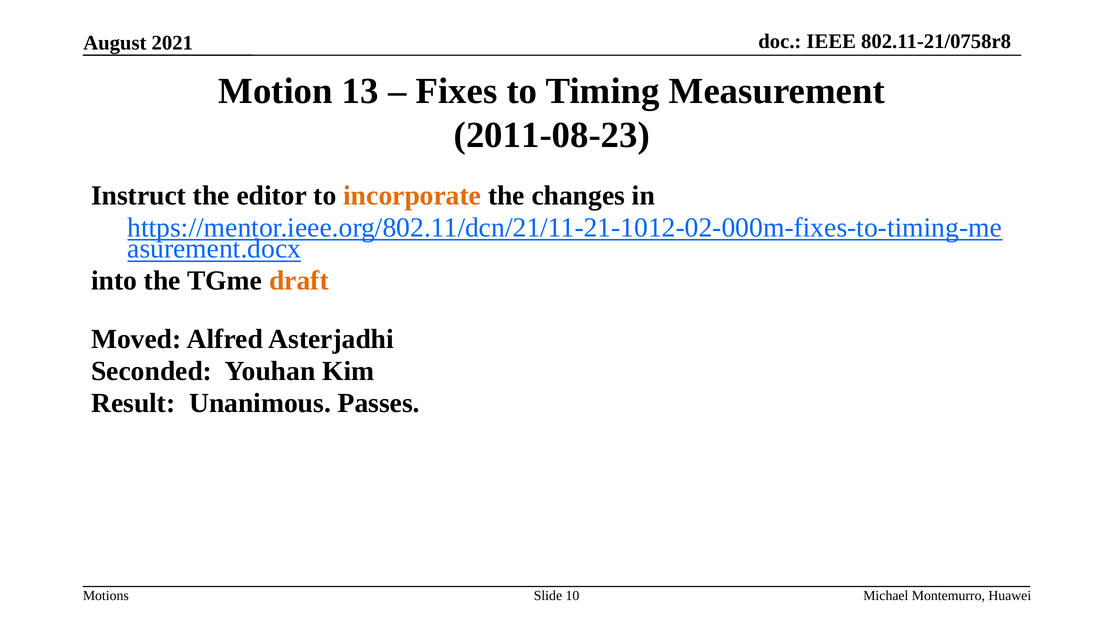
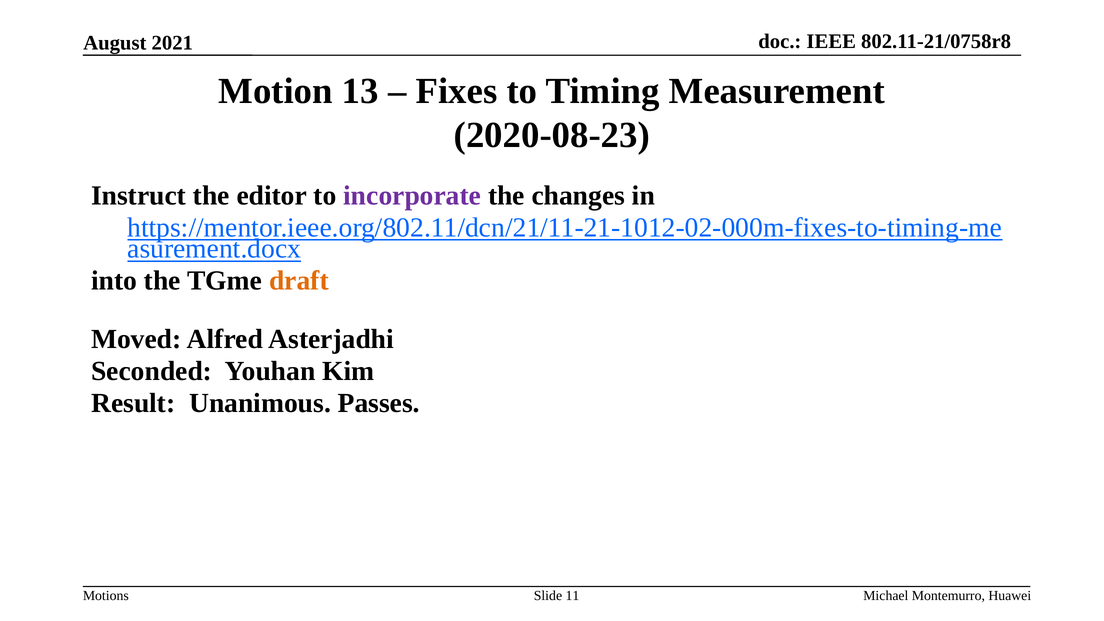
2011-08-23: 2011-08-23 -> 2020-08-23 (552, 135)
incorporate colour: orange -> purple (412, 196)
10: 10 -> 11 (572, 596)
